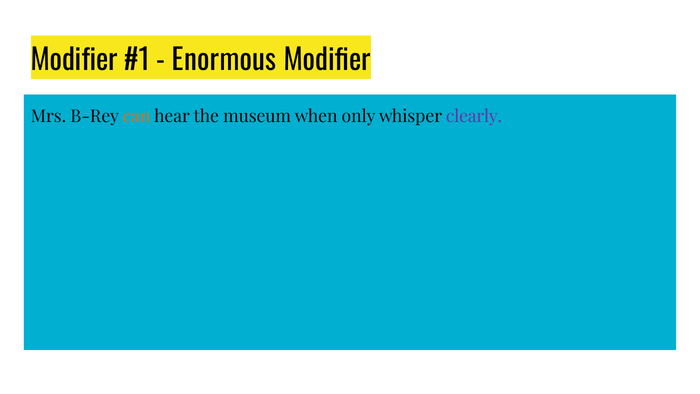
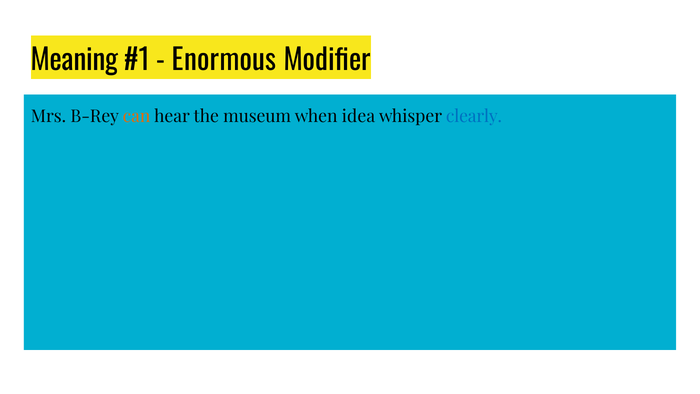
Modifier: Modifier -> Meaning (74, 61)
only: only -> idea (358, 116)
clearly colour: purple -> blue (474, 116)
